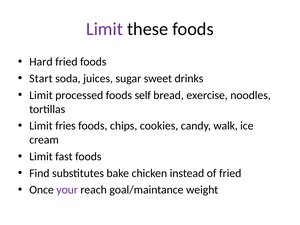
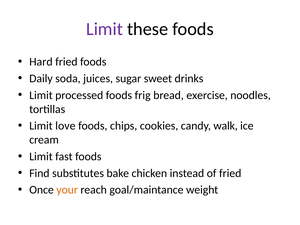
Start: Start -> Daily (41, 78)
self: self -> frig (143, 95)
fries: fries -> love (65, 126)
your colour: purple -> orange (67, 190)
